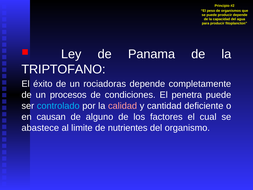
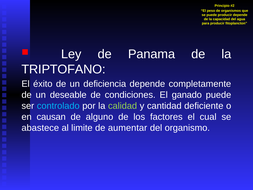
rociadoras: rociadoras -> deficiencia (105, 84)
procesos: procesos -> deseable (68, 95)
penetra: penetra -> ganado (187, 95)
calidad colour: pink -> light green (123, 106)
nutrientes: nutrientes -> aumentar (128, 128)
